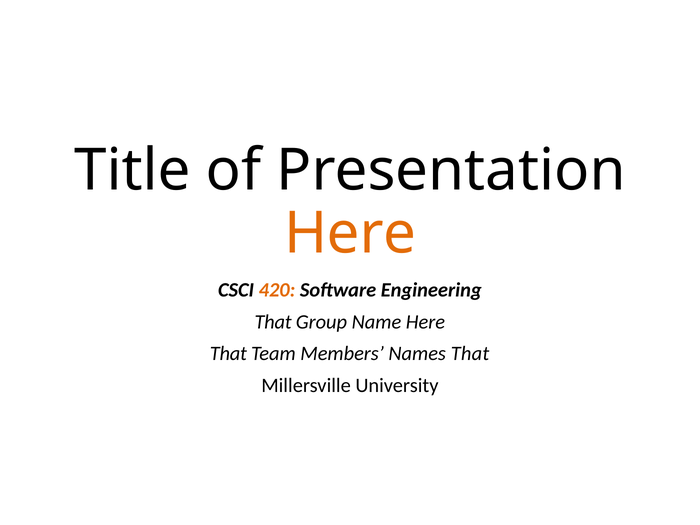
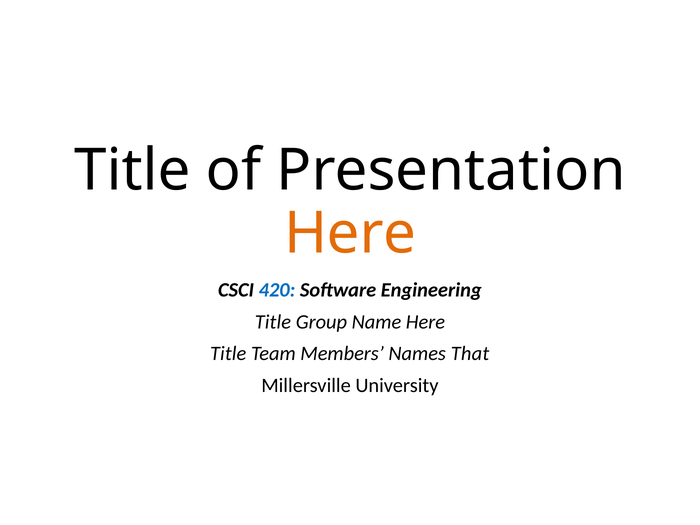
420 colour: orange -> blue (277, 290)
That: That -> Title (273, 322)
That: That -> Title (228, 354)
